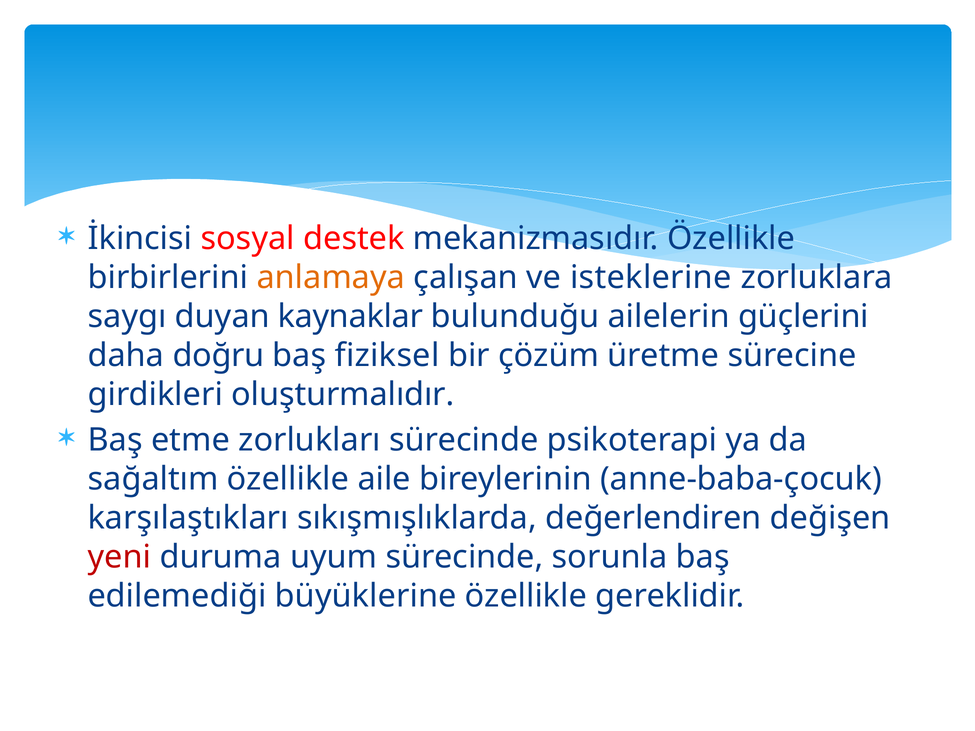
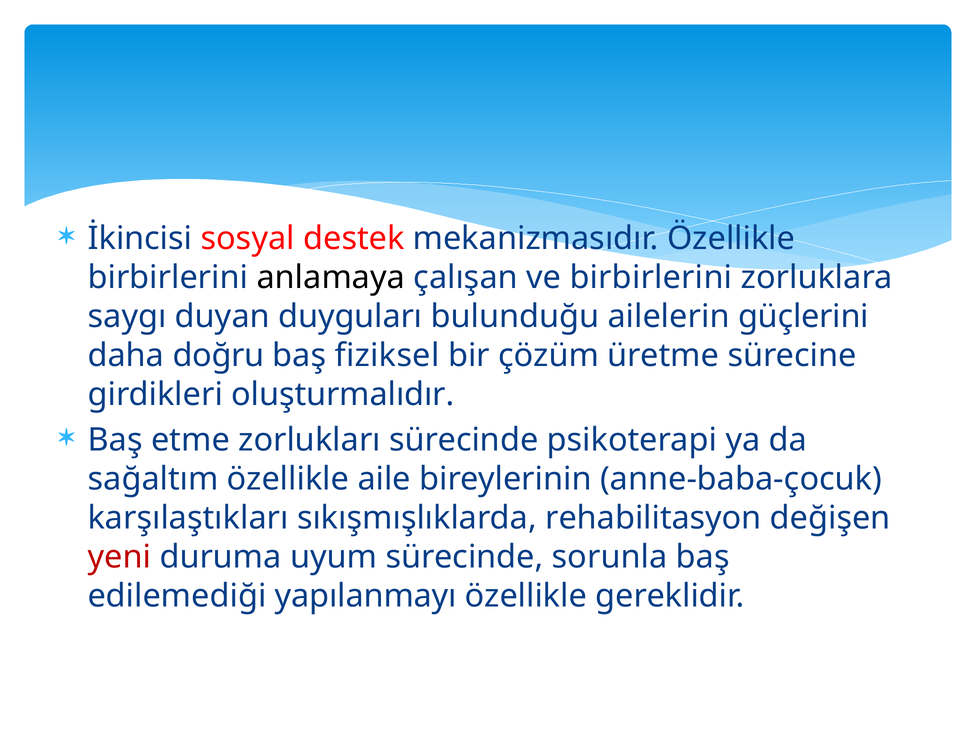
anlamaya colour: orange -> black (331, 278)
ve isteklerine: isteklerine -> birbirlerini (651, 278)
kaynaklar: kaynaklar -> duyguları (350, 317)
değerlendiren: değerlendiren -> rehabilitasyon (653, 518)
büyüklerine: büyüklerine -> yapılanmayı (366, 596)
